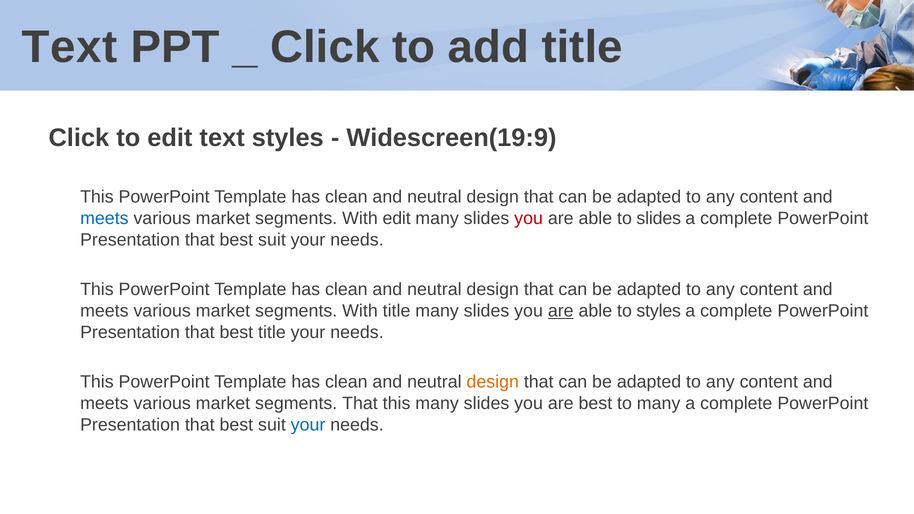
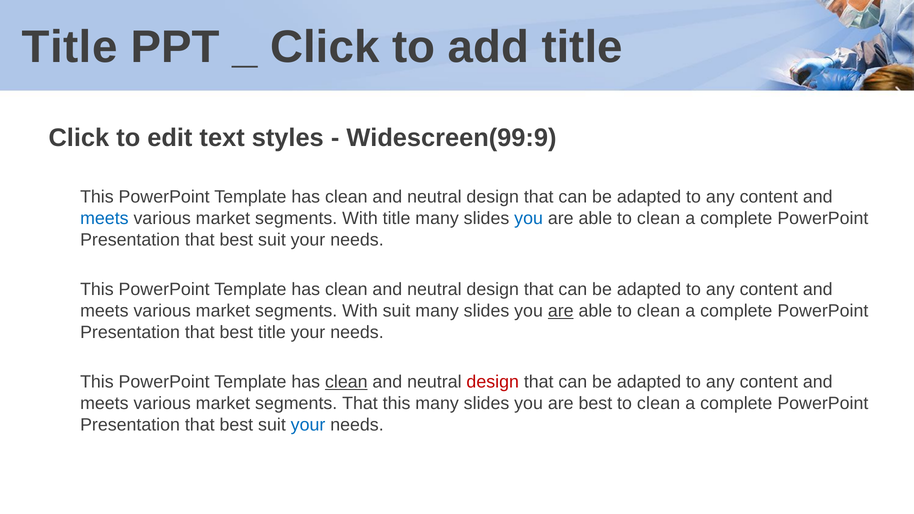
Text: Text -> Title (70, 47)
Widescreen(19:9: Widescreen(19:9 -> Widescreen(99:9 (451, 138)
With edit: edit -> title (397, 218)
you colour: red -> blue (529, 218)
slides: slides -> clean (659, 218)
With title: title -> suit (397, 311)
styles: styles -> clean (659, 311)
clean underline: none -> present (346, 382)
design colour: orange -> red (493, 382)
many: many -> clean (659, 403)
